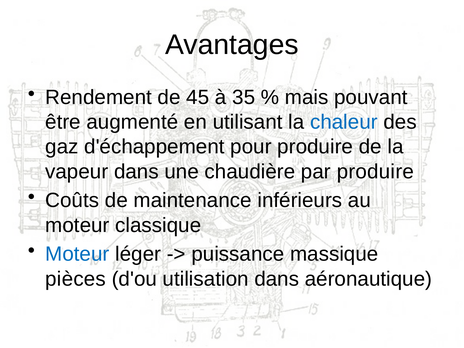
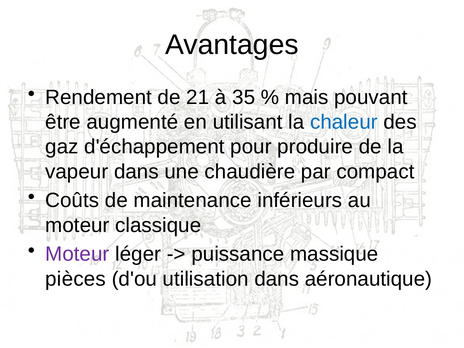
45: 45 -> 21 (198, 97)
par produire: produire -> compact (375, 172)
Moteur colour: blue -> purple (77, 254)
